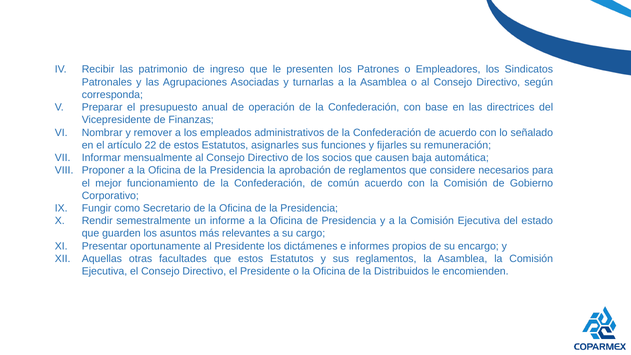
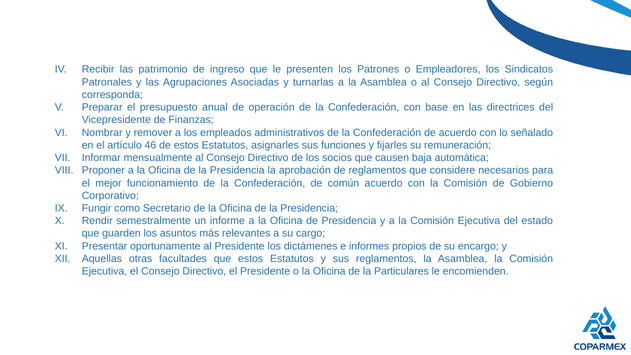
22: 22 -> 46 (150, 145)
Distribuidos: Distribuidos -> Particulares (401, 271)
